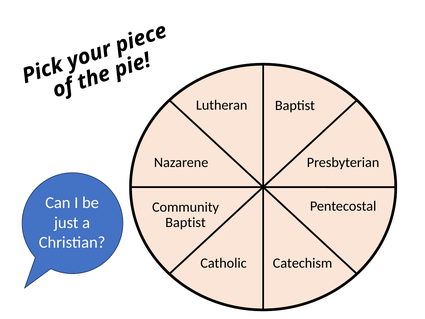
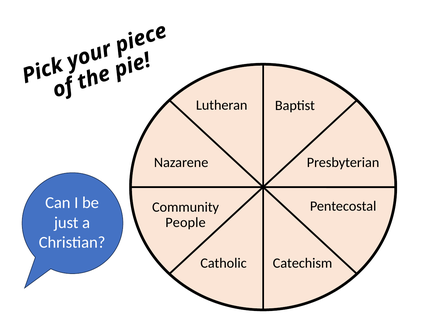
Baptist: Baptist -> People (186, 222)
